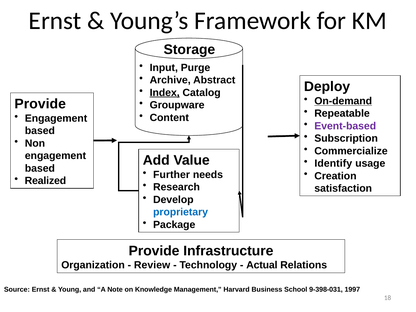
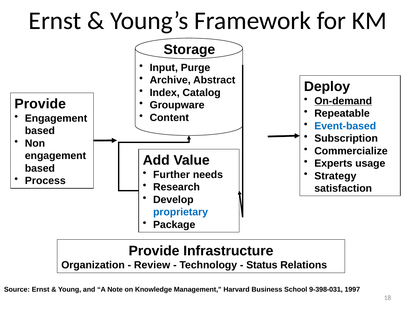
Index underline: present -> none (165, 93)
Event-based colour: purple -> blue (345, 126)
Identify: Identify -> Experts (333, 163)
Creation: Creation -> Strategy (335, 176)
Realized: Realized -> Process (45, 181)
Actual: Actual -> Status (262, 265)
